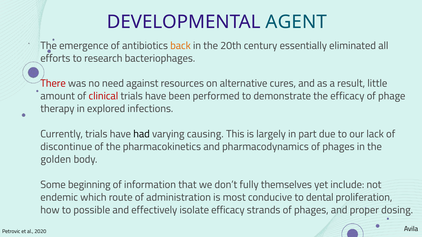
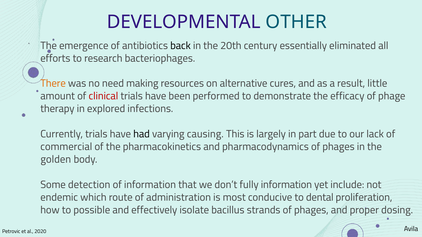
AGENT: AGENT -> OTHER (296, 22)
back colour: orange -> black (180, 46)
There colour: red -> orange (53, 84)
against: against -> making (142, 84)
discontinue: discontinue -> commercial (66, 147)
beginning: beginning -> detection (89, 185)
fully themselves: themselves -> information (286, 185)
isolate efficacy: efficacy -> bacillus (228, 210)
